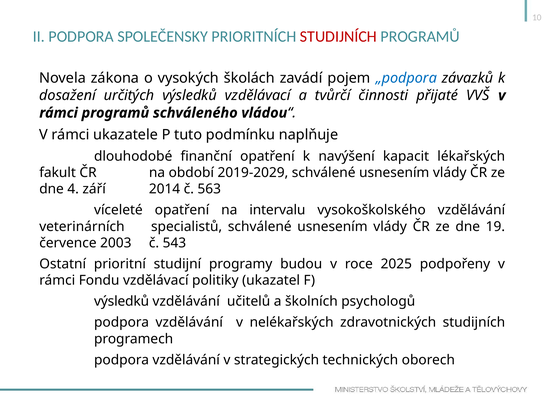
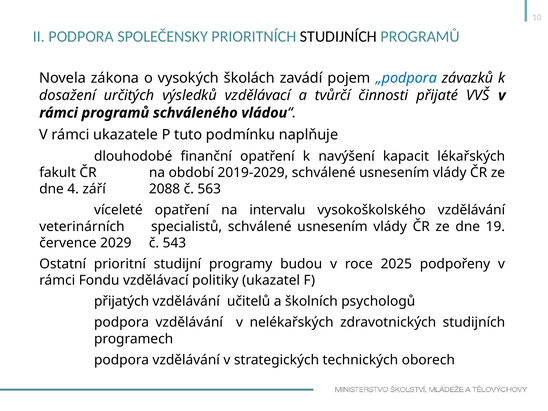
STUDIJNÍCH colour: red -> black (338, 36)
2014: 2014 -> 2088 (165, 189)
2003: 2003 -> 2029 (116, 243)
výsledků: výsledků -> přijatých (122, 301)
